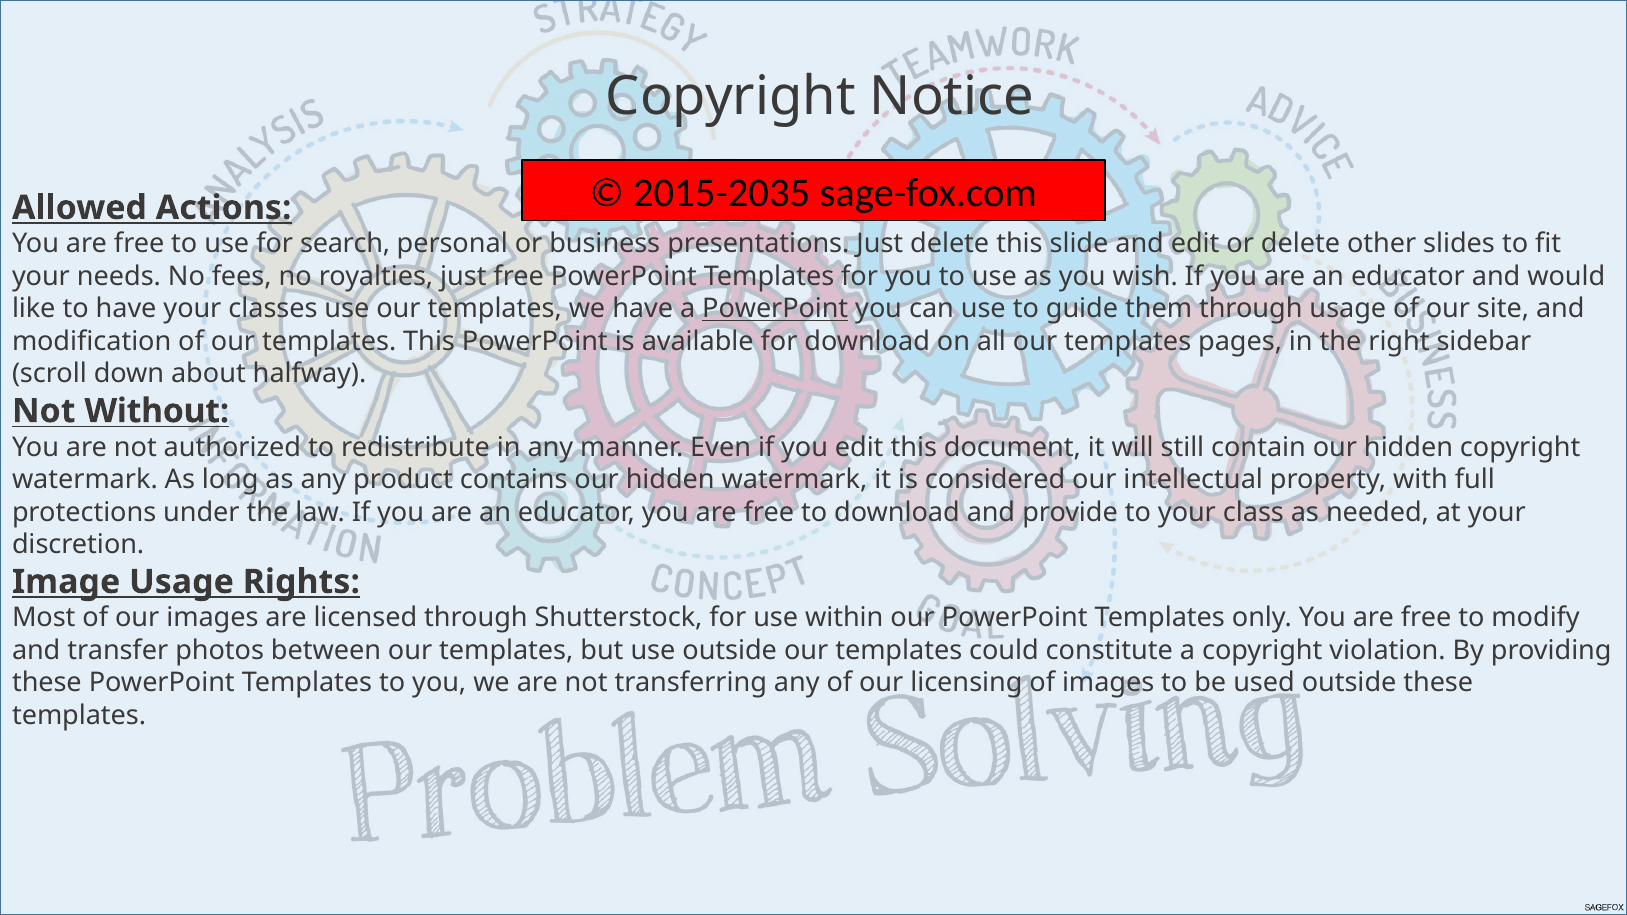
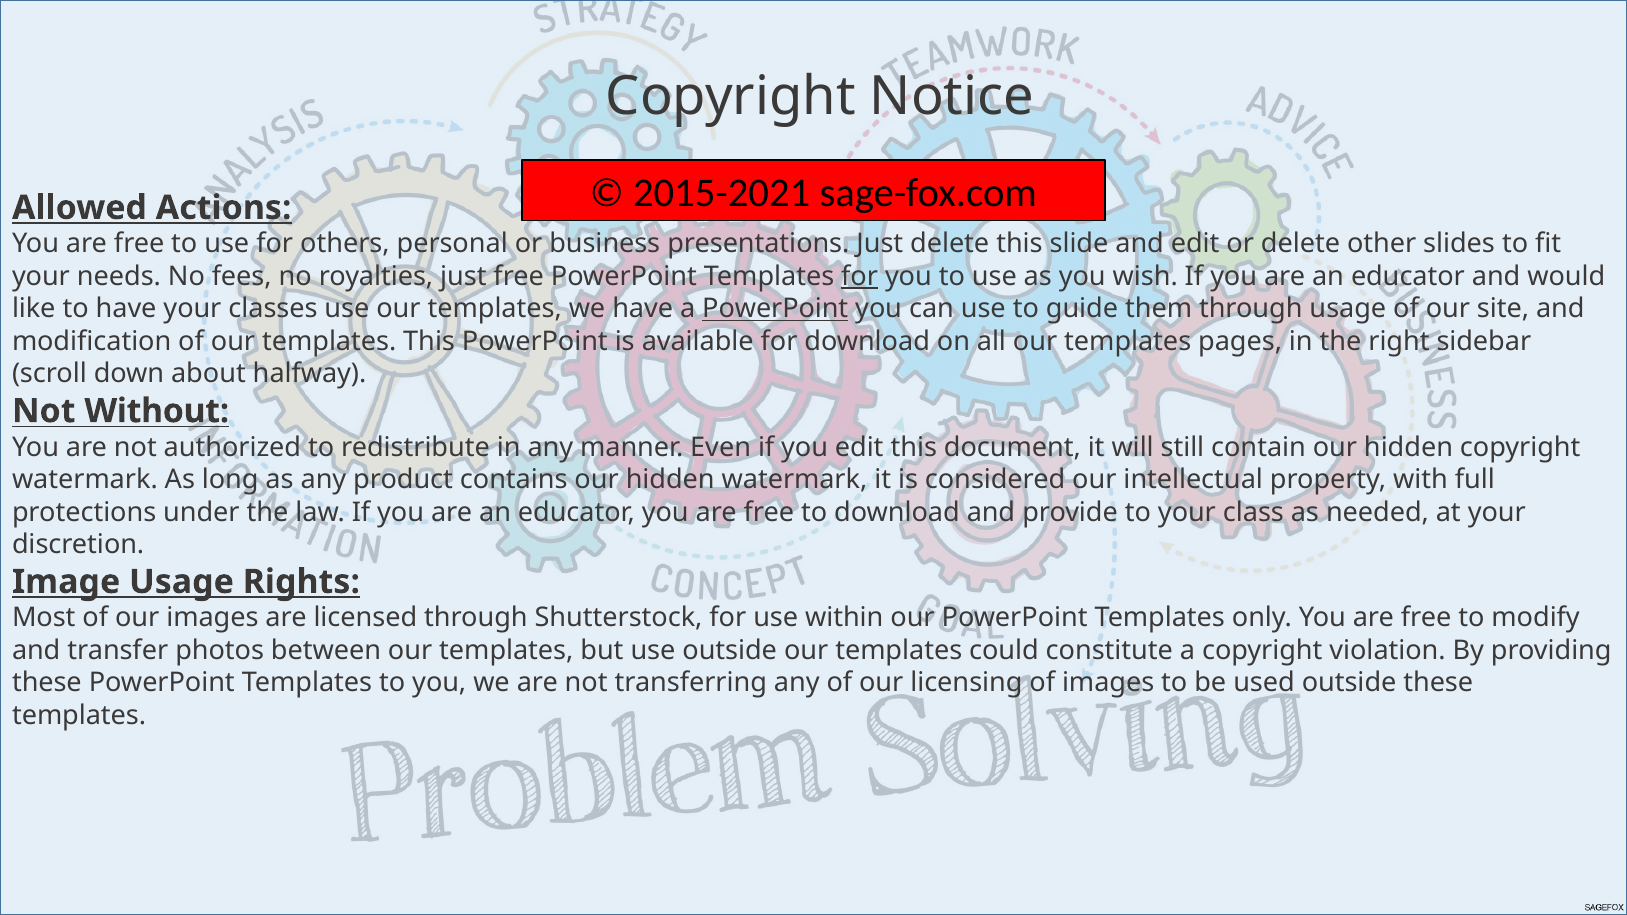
2015-2035: 2015-2035 -> 2015-2021 (722, 193)
search: search -> others (345, 244)
for underline: none -> present (860, 276)
